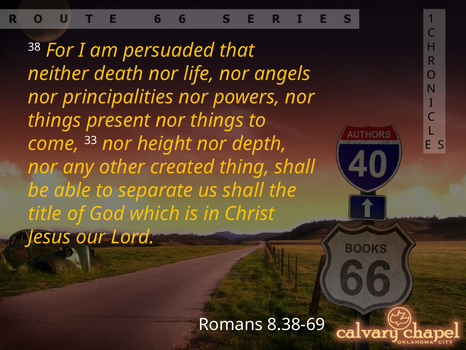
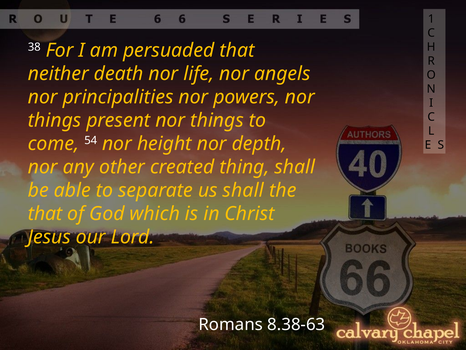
33: 33 -> 54 (91, 140)
title: title -> that (45, 213)
8.38-69: 8.38-69 -> 8.38-63 (296, 324)
